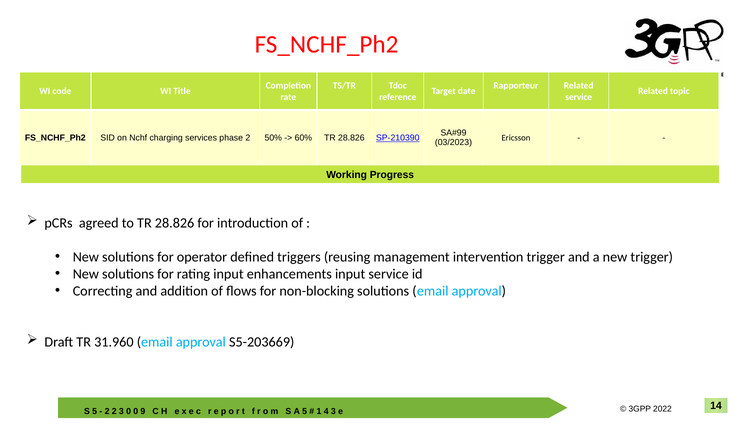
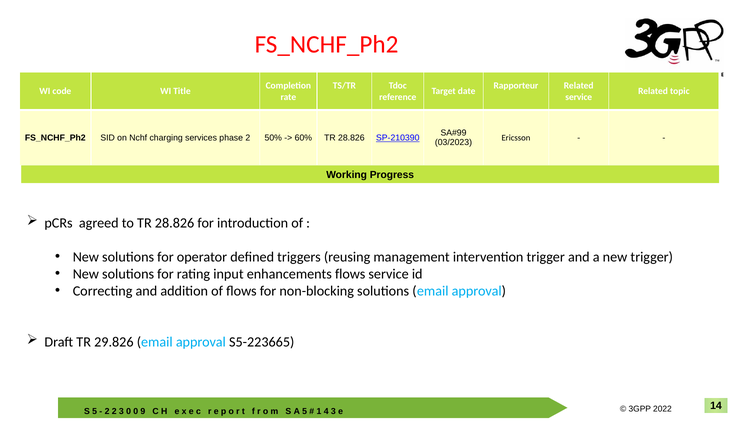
enhancements input: input -> flows (350, 274)
31.960: 31.960 -> 29.826 (114, 342)
S5-203669: S5-203669 -> S5-223665 (262, 342)
